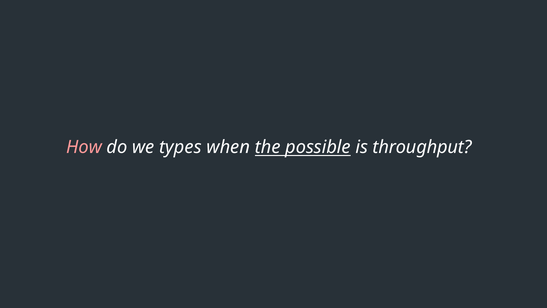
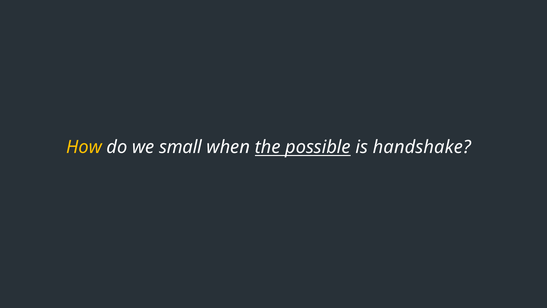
How colour: pink -> yellow (84, 147)
types: types -> small (181, 147)
throughput: throughput -> handshake (422, 147)
